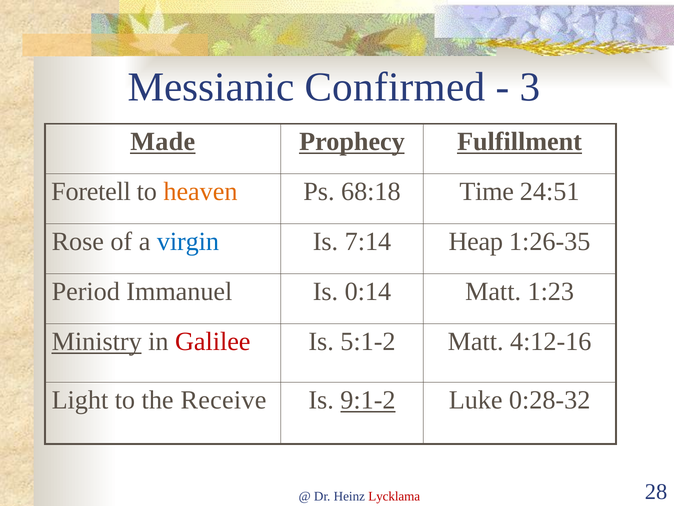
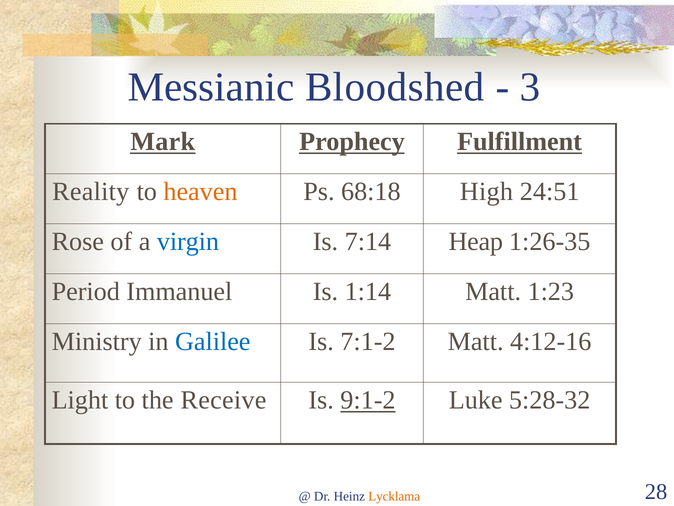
Confirmed: Confirmed -> Bloodshed (395, 87)
Made: Made -> Mark (163, 142)
Foretell: Foretell -> Reality (91, 192)
Time: Time -> High (486, 192)
0:14: 0:14 -> 1:14 (368, 291)
Ministry underline: present -> none (97, 341)
Galilee colour: red -> blue (213, 341)
5:1-2: 5:1-2 -> 7:1-2 (368, 341)
0:28-32: 0:28-32 -> 5:28-32 (550, 400)
Lycklama colour: red -> orange (394, 496)
